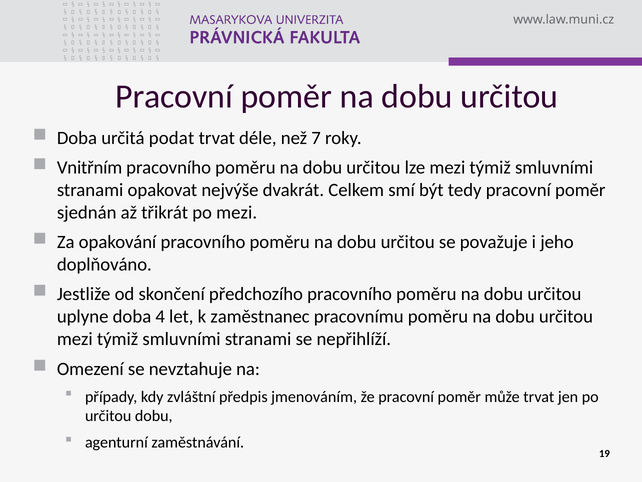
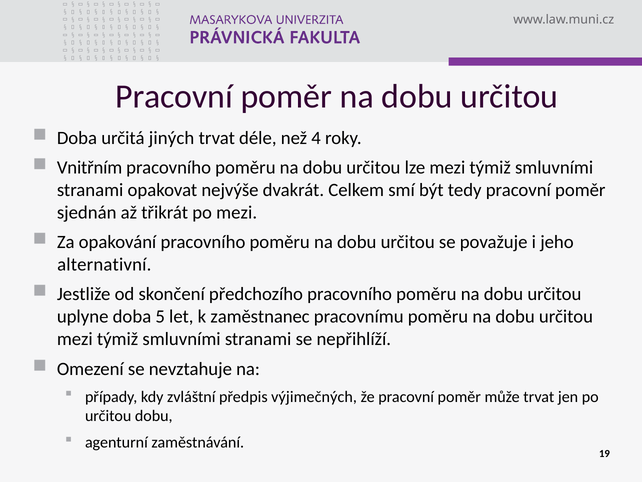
podat: podat -> jiných (172, 138)
7: 7 -> 4 (316, 138)
doplňováno: doplňováno -> alternativní (104, 264)
4: 4 -> 5 (160, 316)
jmenováním: jmenováním -> výjimečných (314, 396)
